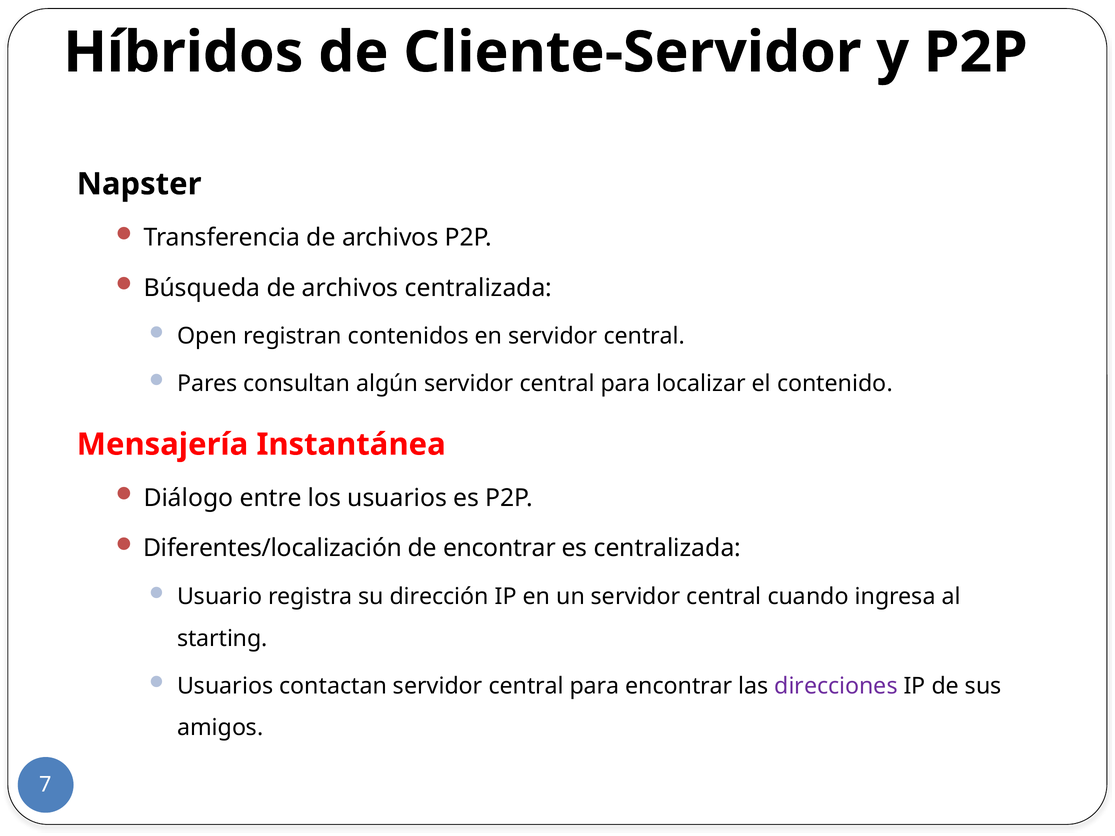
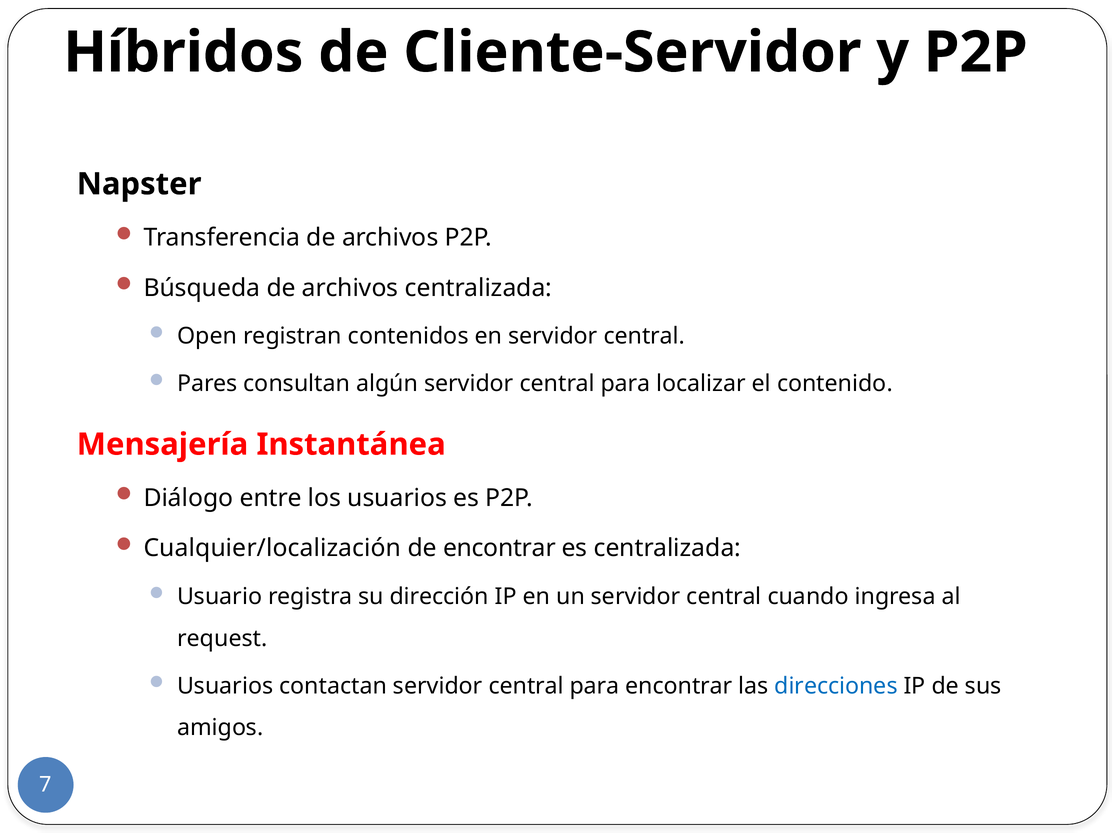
Diferentes/localización: Diferentes/localización -> Cualquier/localización (272, 548)
starting: starting -> request (222, 639)
direcciones colour: purple -> blue (836, 686)
